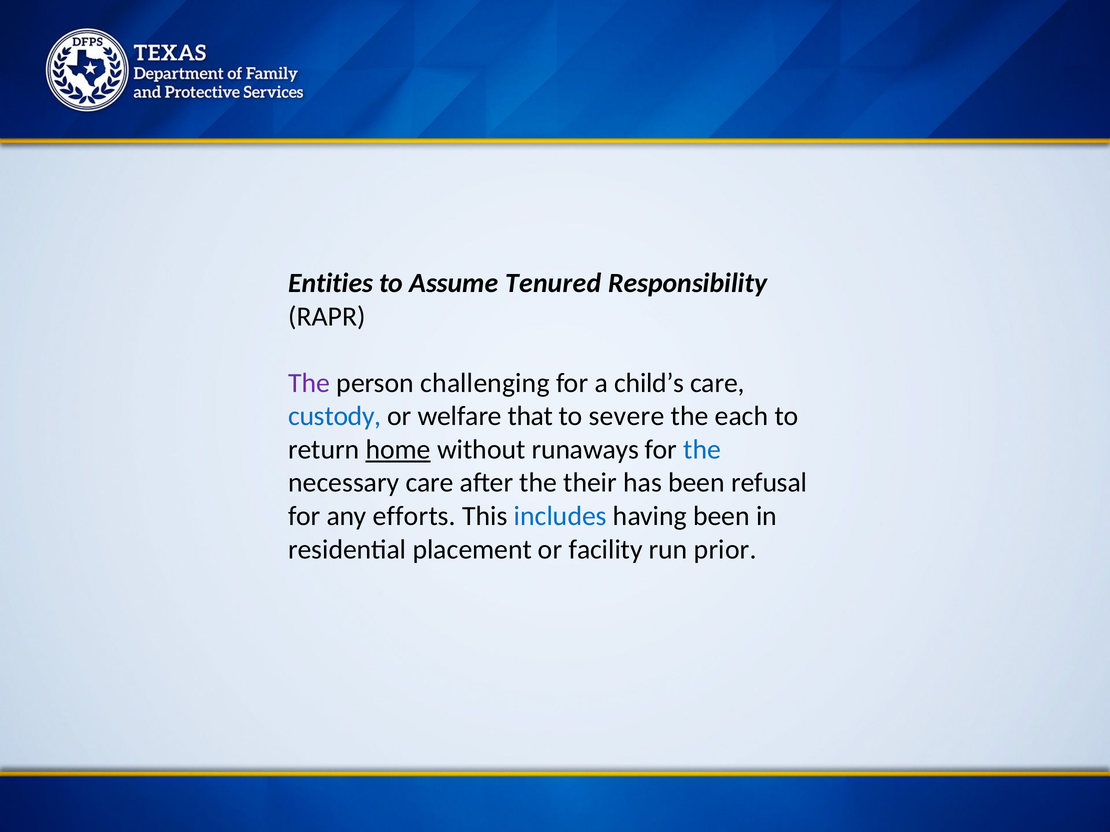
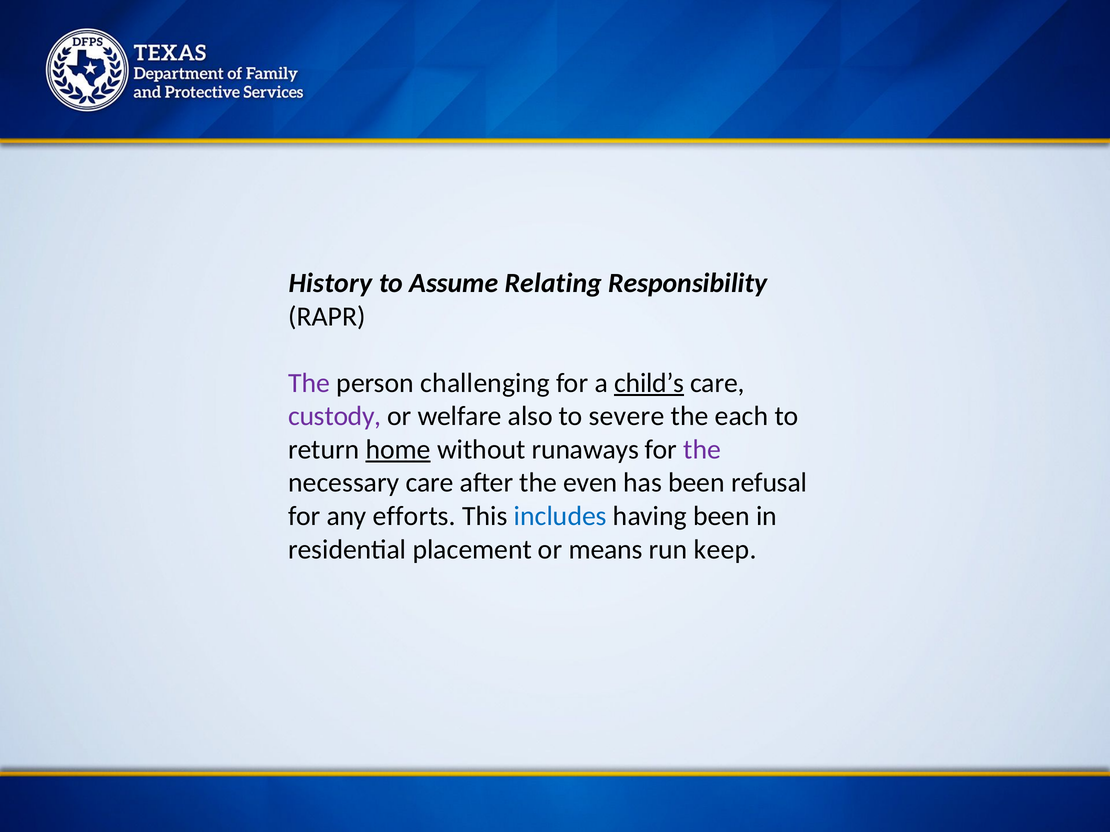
Entities: Entities -> History (330, 283)
Tenured: Tenured -> Relating (553, 283)
child’s underline: none -> present (649, 383)
custody colour: blue -> purple (335, 417)
that: that -> also (530, 417)
the colour: blue -> purple (702, 450)
their: their -> even (590, 483)
facility: facility -> means (606, 550)
prior: prior -> keep (725, 550)
